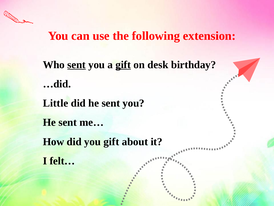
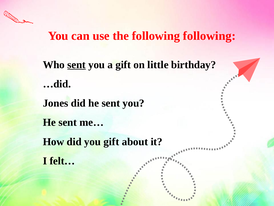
following extension: extension -> following (209, 36)
gift underline: present -> none (123, 65)
desk: desk -> little (158, 65)
Little: Little -> Jones (56, 103)
